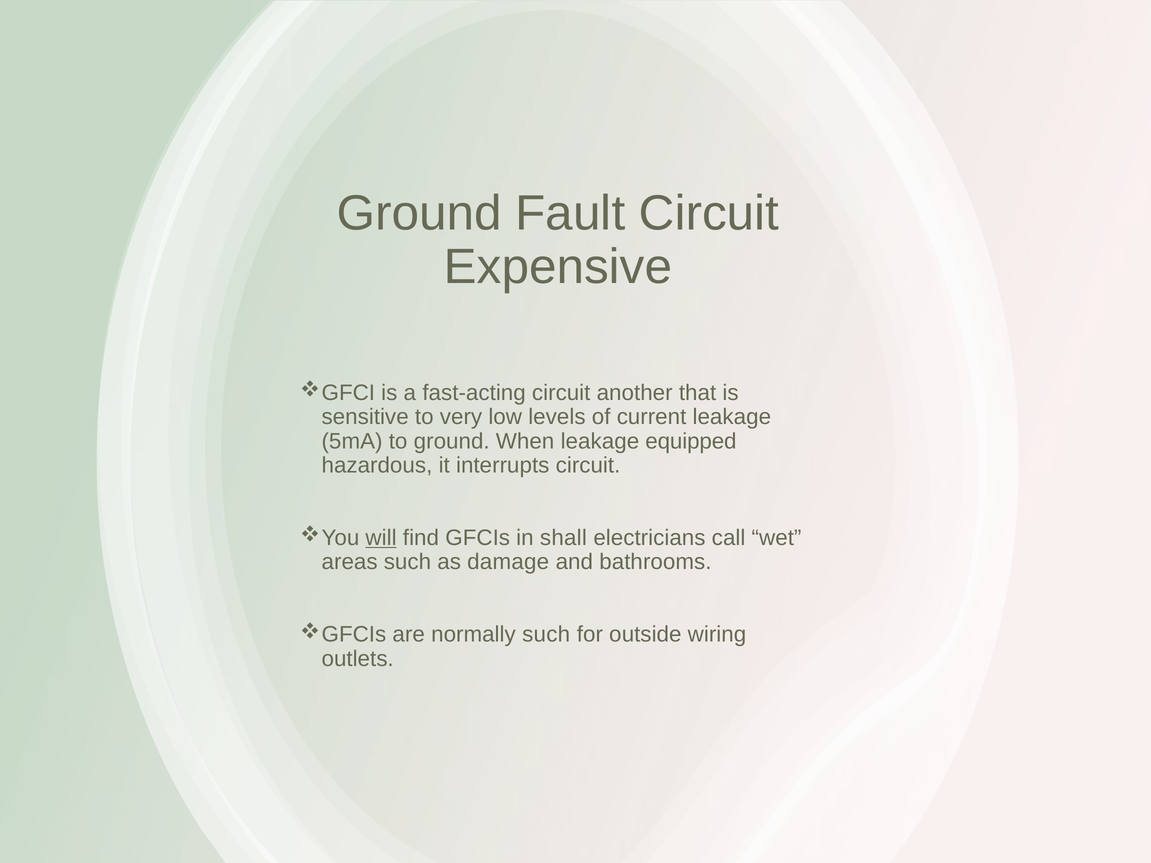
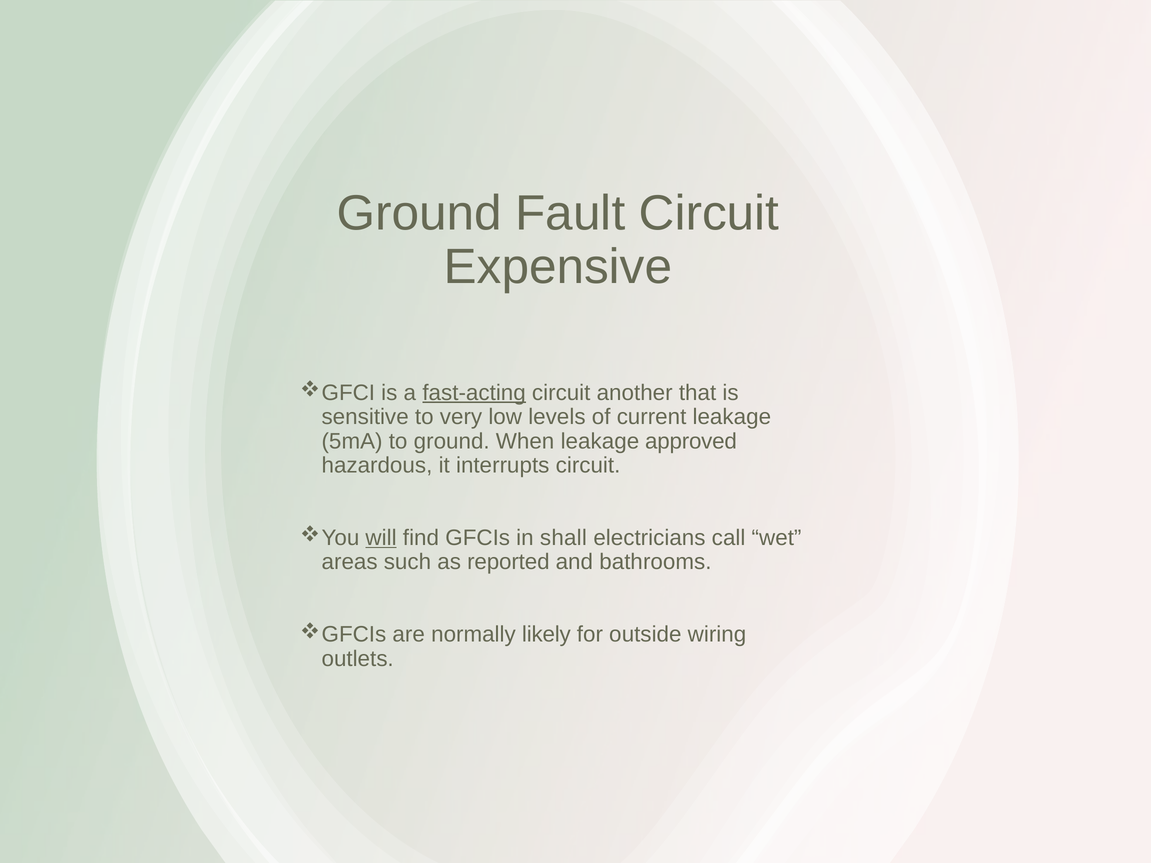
fast-acting underline: none -> present (474, 393)
equipped: equipped -> approved (691, 441)
damage: damage -> reported (508, 562)
normally such: such -> likely (546, 635)
